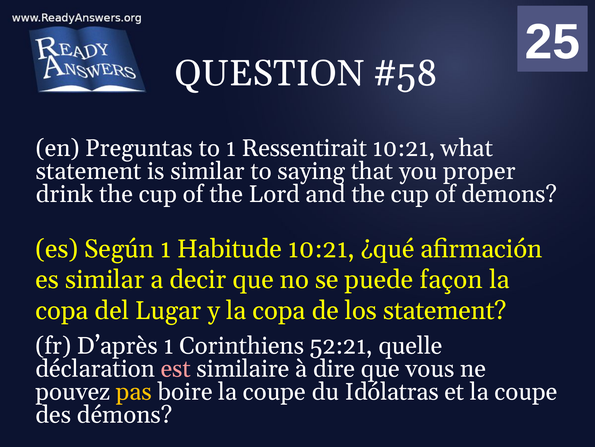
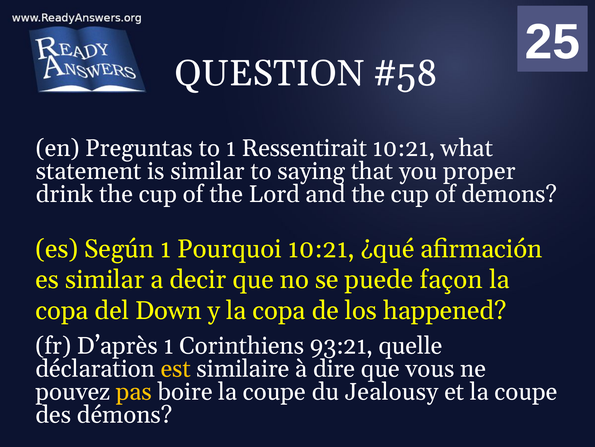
Habitude: Habitude -> Pourquoi (229, 249)
Lugar: Lugar -> Down (168, 310)
los statement: statement -> happened (445, 310)
52:21: 52:21 -> 93:21 (341, 345)
est colour: pink -> yellow (176, 368)
Idólatras: Idólatras -> Jealousy (392, 391)
